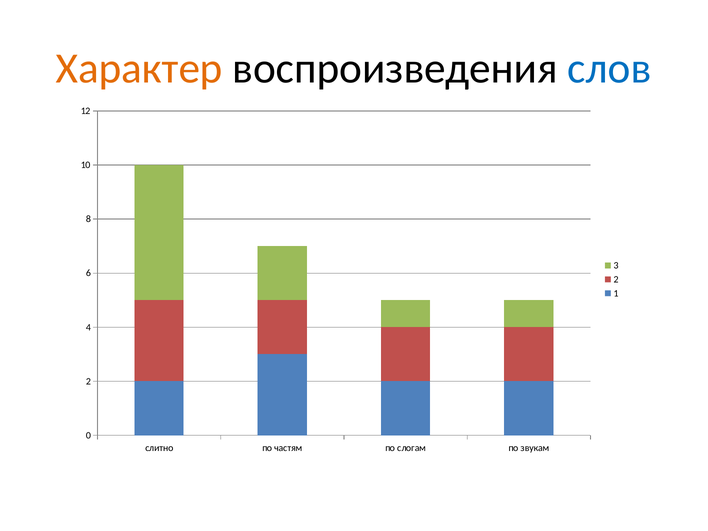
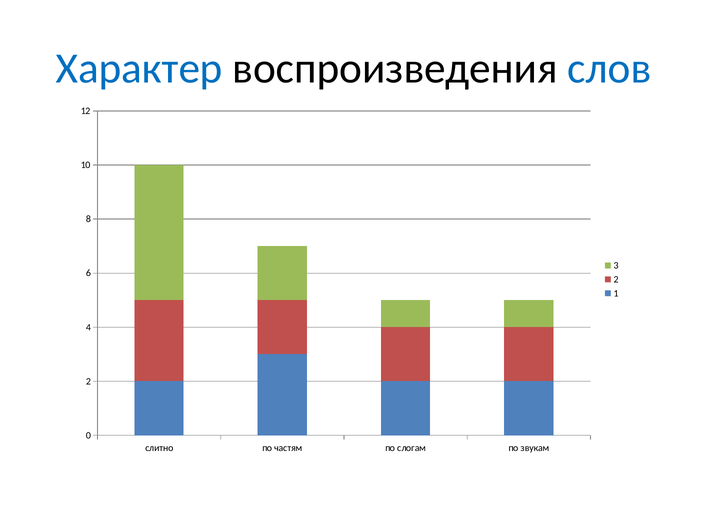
Характер colour: orange -> blue (139, 69)
